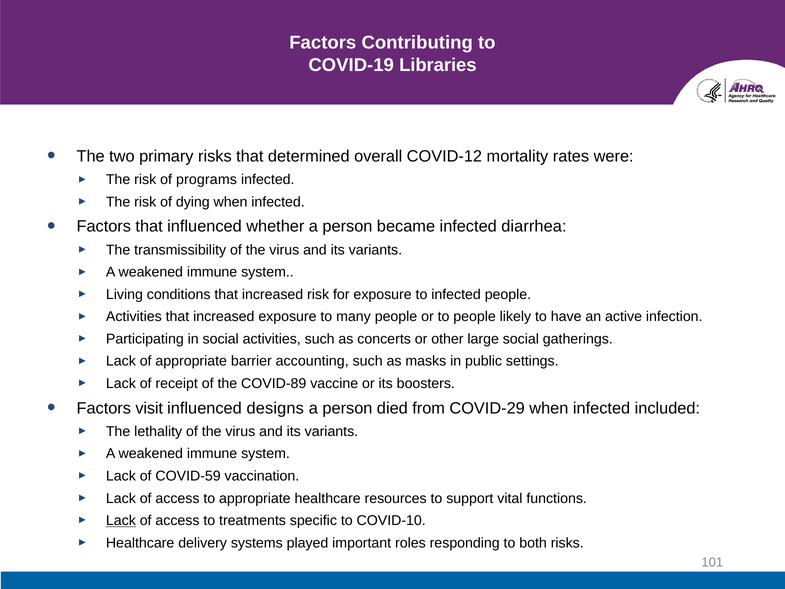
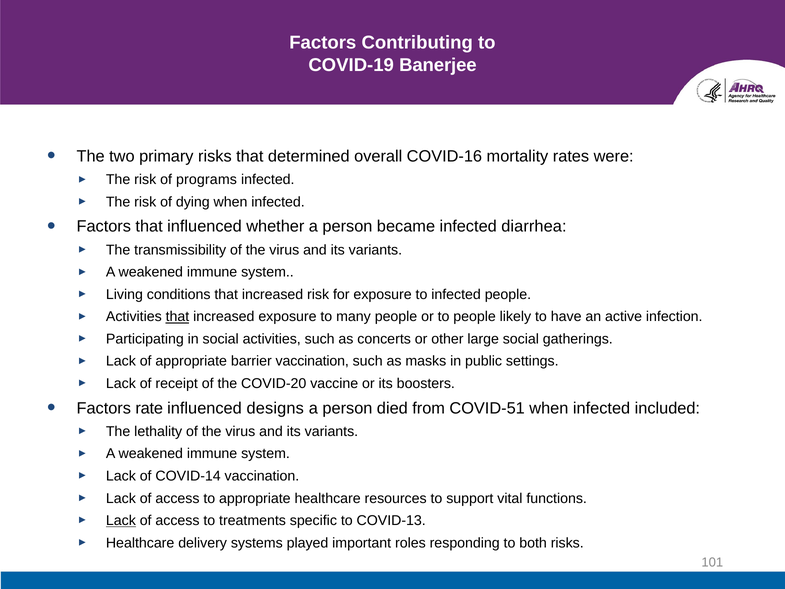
Libraries: Libraries -> Banerjee (438, 65)
COVID-12: COVID-12 -> COVID-16 (444, 156)
that underline: none -> present (177, 317)
barrier accounting: accounting -> vaccination (312, 361)
COVID-89: COVID-89 -> COVID-20 (274, 383)
visit: visit -> rate (149, 408)
COVID-29: COVID-29 -> COVID-51 (487, 408)
COVID-59: COVID-59 -> COVID-14 (188, 476)
COVID-10: COVID-10 -> COVID-13 (391, 520)
